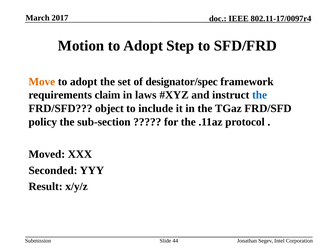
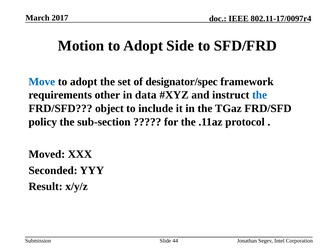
Step: Step -> Side (180, 46)
Move colour: orange -> blue (42, 82)
claim: claim -> other (107, 95)
laws: laws -> data (146, 95)
